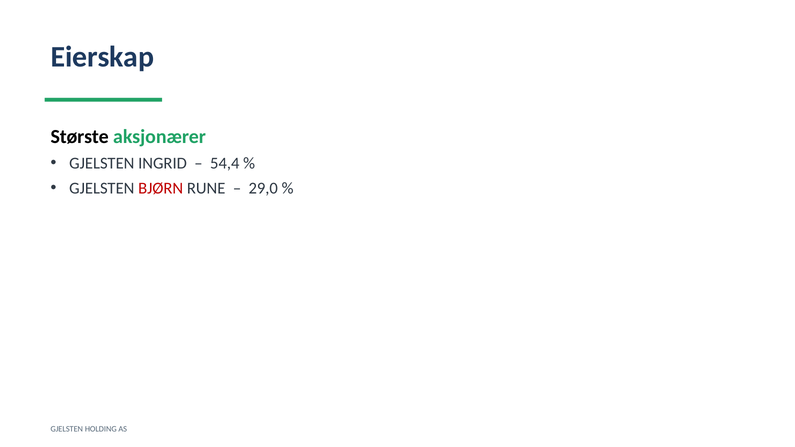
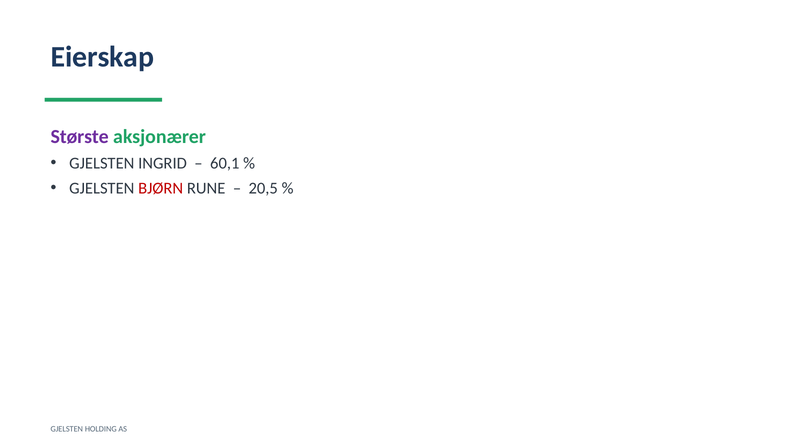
Største colour: black -> purple (80, 137)
54,4: 54,4 -> 60,1 (225, 163)
29,0: 29,0 -> 20,5 (263, 188)
